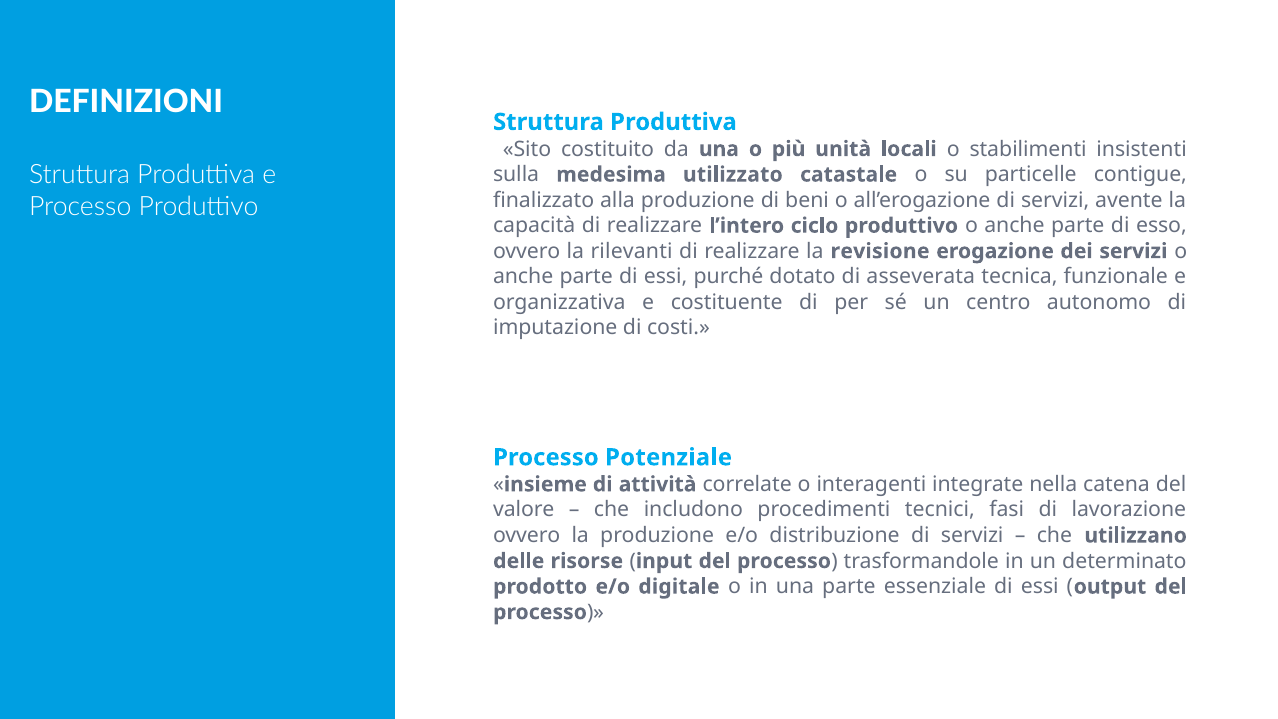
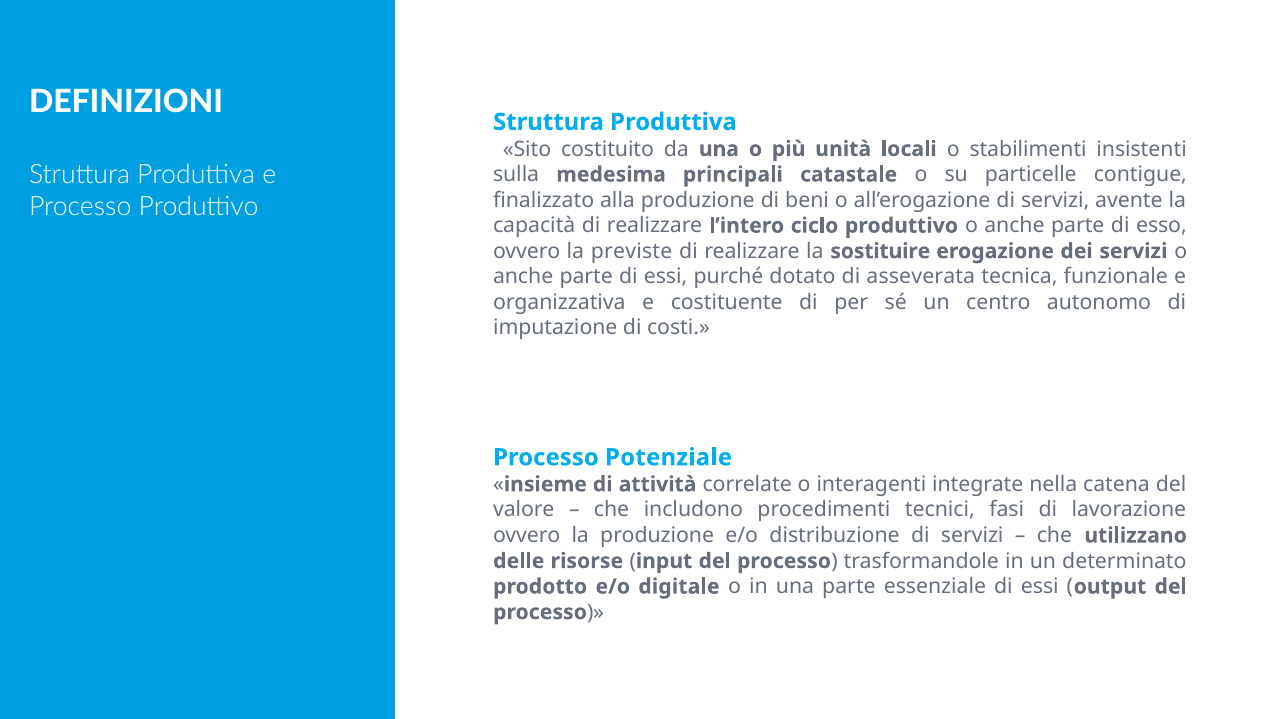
utilizzato: utilizzato -> principali (733, 175)
rilevanti: rilevanti -> previste (632, 251)
revisione: revisione -> sostituire (880, 251)
